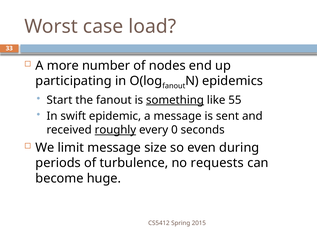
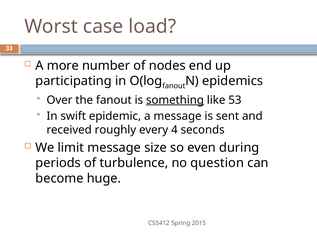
Start: Start -> Over (59, 100)
55: 55 -> 53 (235, 100)
roughly underline: present -> none (115, 130)
0: 0 -> 4 (174, 130)
requests: requests -> question (217, 163)
